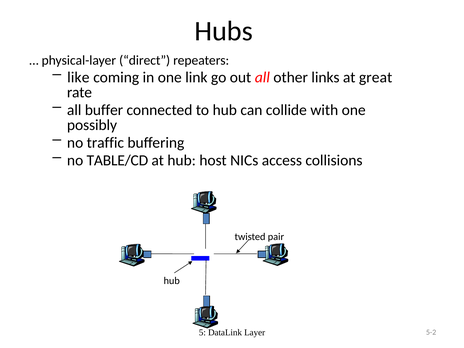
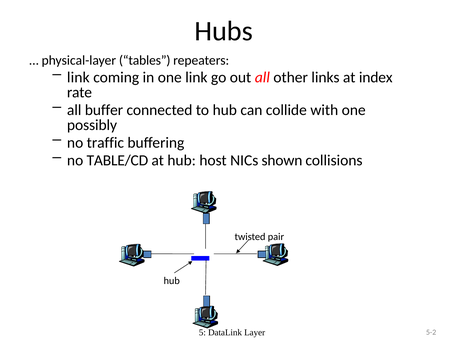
direct: direct -> tables (145, 60)
like: like -> link (78, 78)
great: great -> index (376, 78)
access: access -> shown (282, 160)
